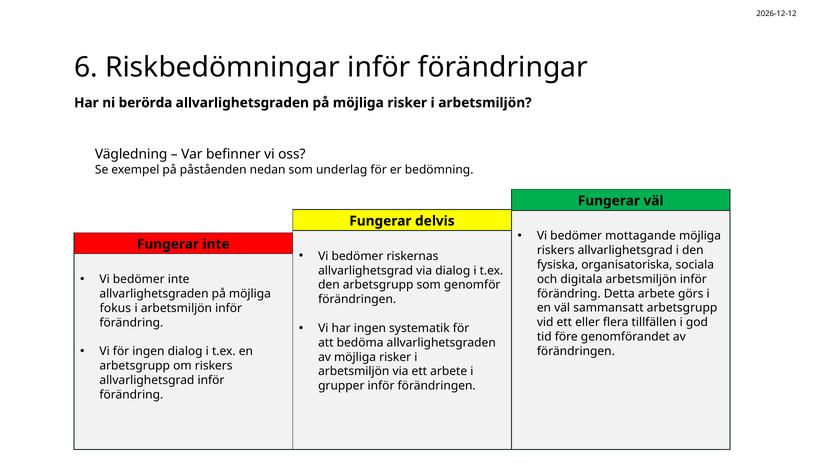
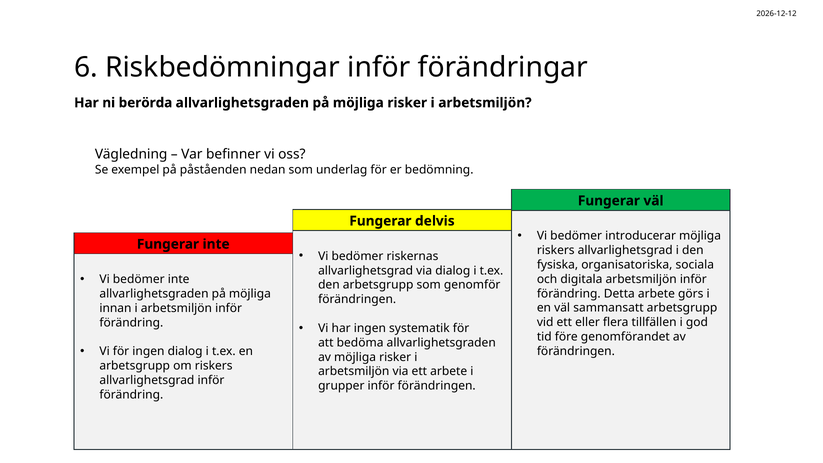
mottagande: mottagande -> introducerar (641, 236)
fokus: fokus -> innan (115, 308)
